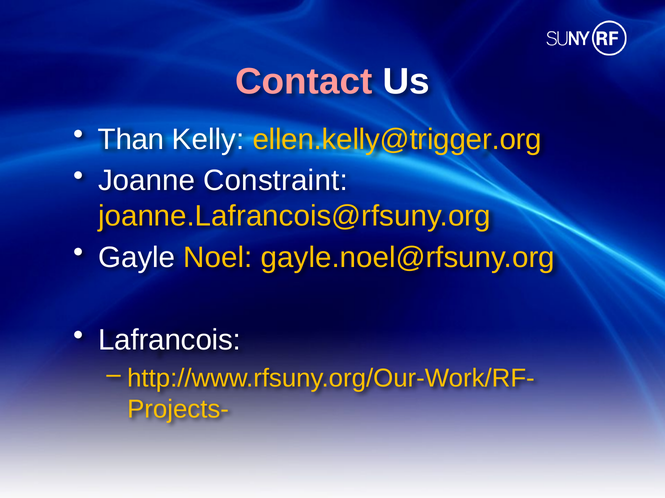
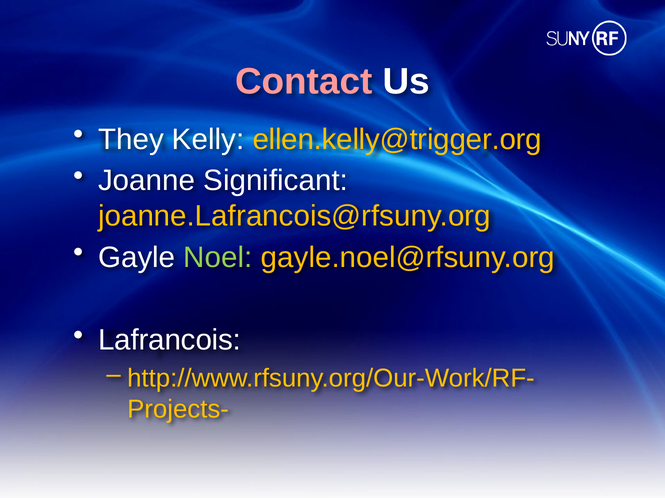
Than: Than -> They (131, 140)
Constraint: Constraint -> Significant (276, 181)
Noel colour: yellow -> light green (218, 258)
